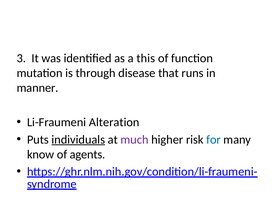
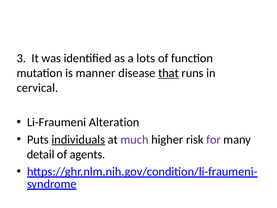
this: this -> lots (146, 58)
through: through -> manner (96, 73)
that underline: none -> present (168, 73)
manner: manner -> cervical (37, 88)
for colour: blue -> purple (214, 139)
know: know -> detail (41, 154)
